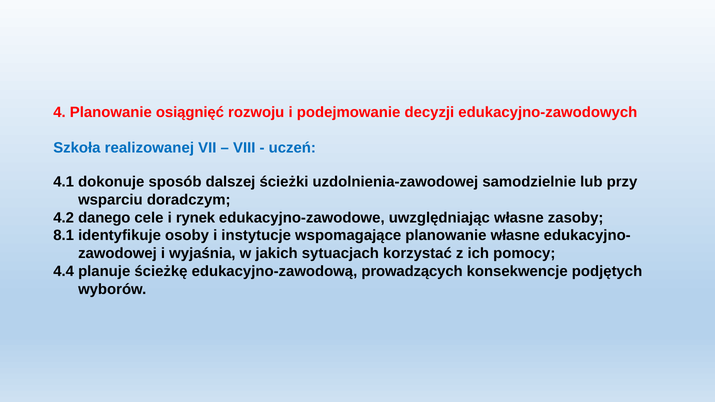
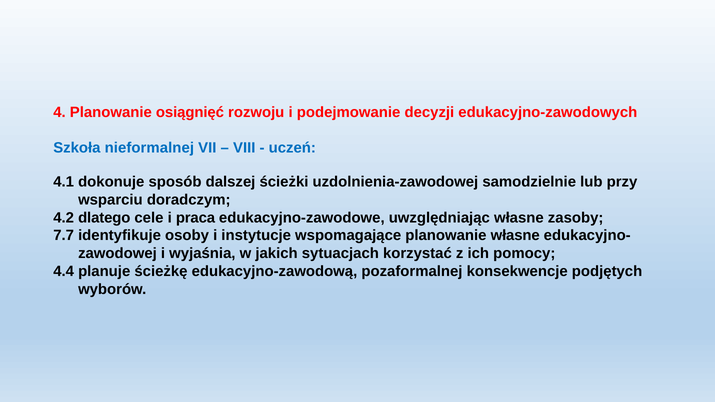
realizowanej: realizowanej -> nieformalnej (149, 148)
danego: danego -> dlatego (104, 218)
rynek: rynek -> praca (195, 218)
8.1: 8.1 -> 7.7 (64, 236)
prowadzących: prowadzących -> pozaformalnej (412, 271)
